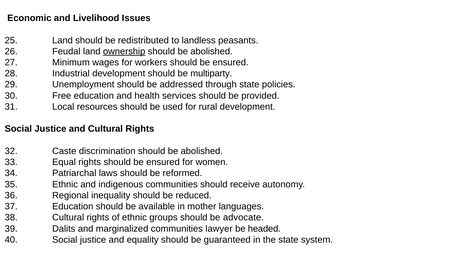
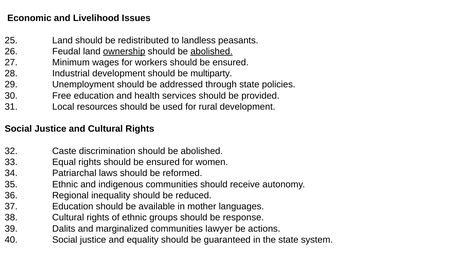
abolished underline: none -> present (212, 51)
advocate: advocate -> response (243, 218)
headed: headed -> actions (264, 229)
